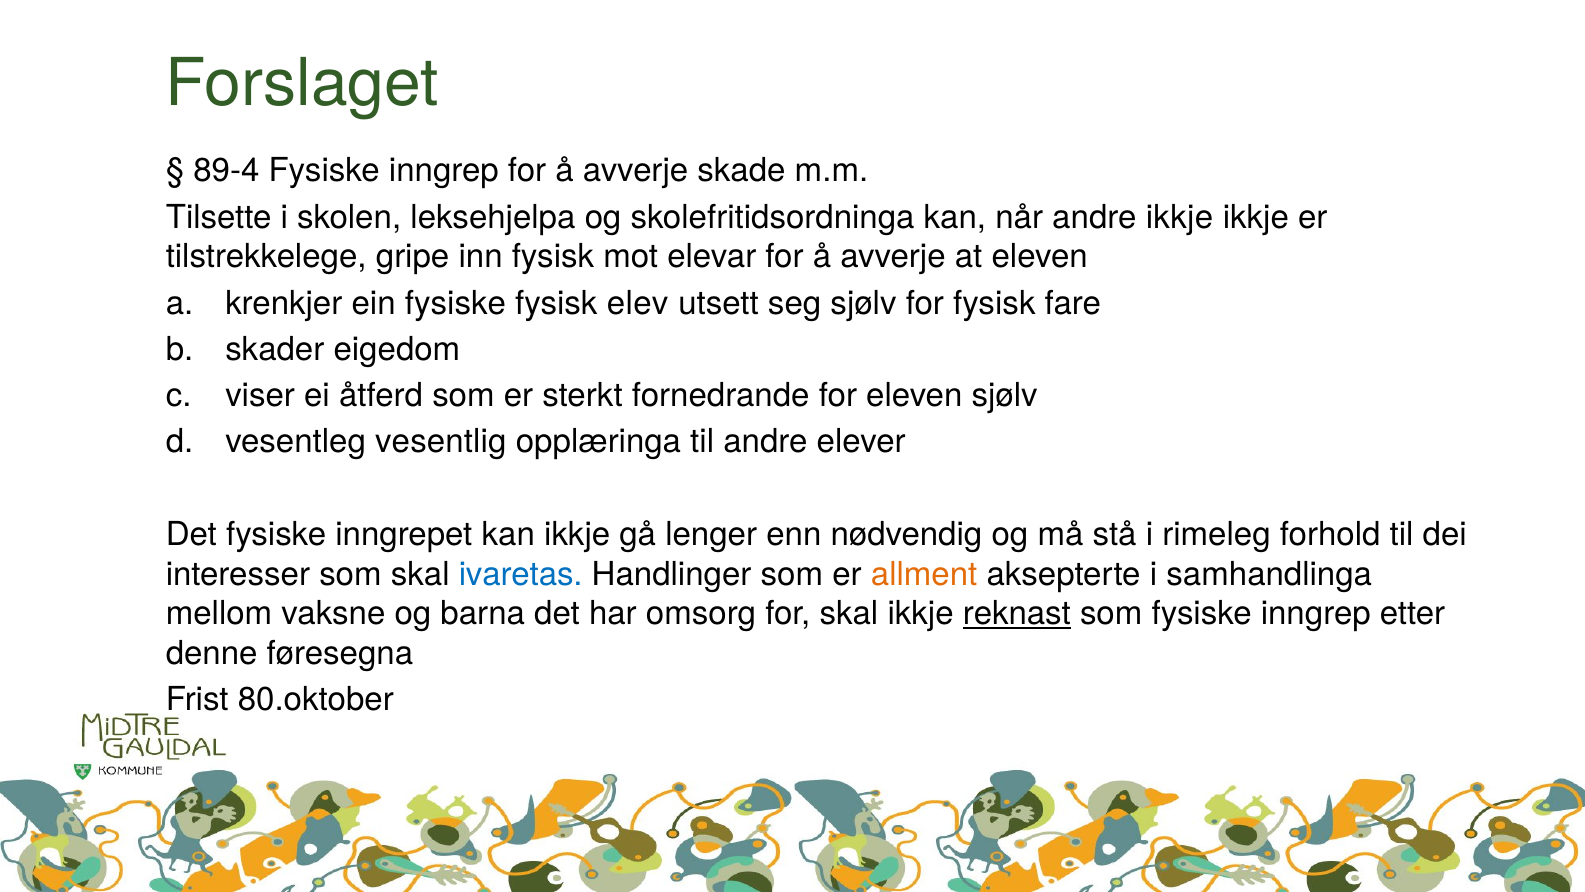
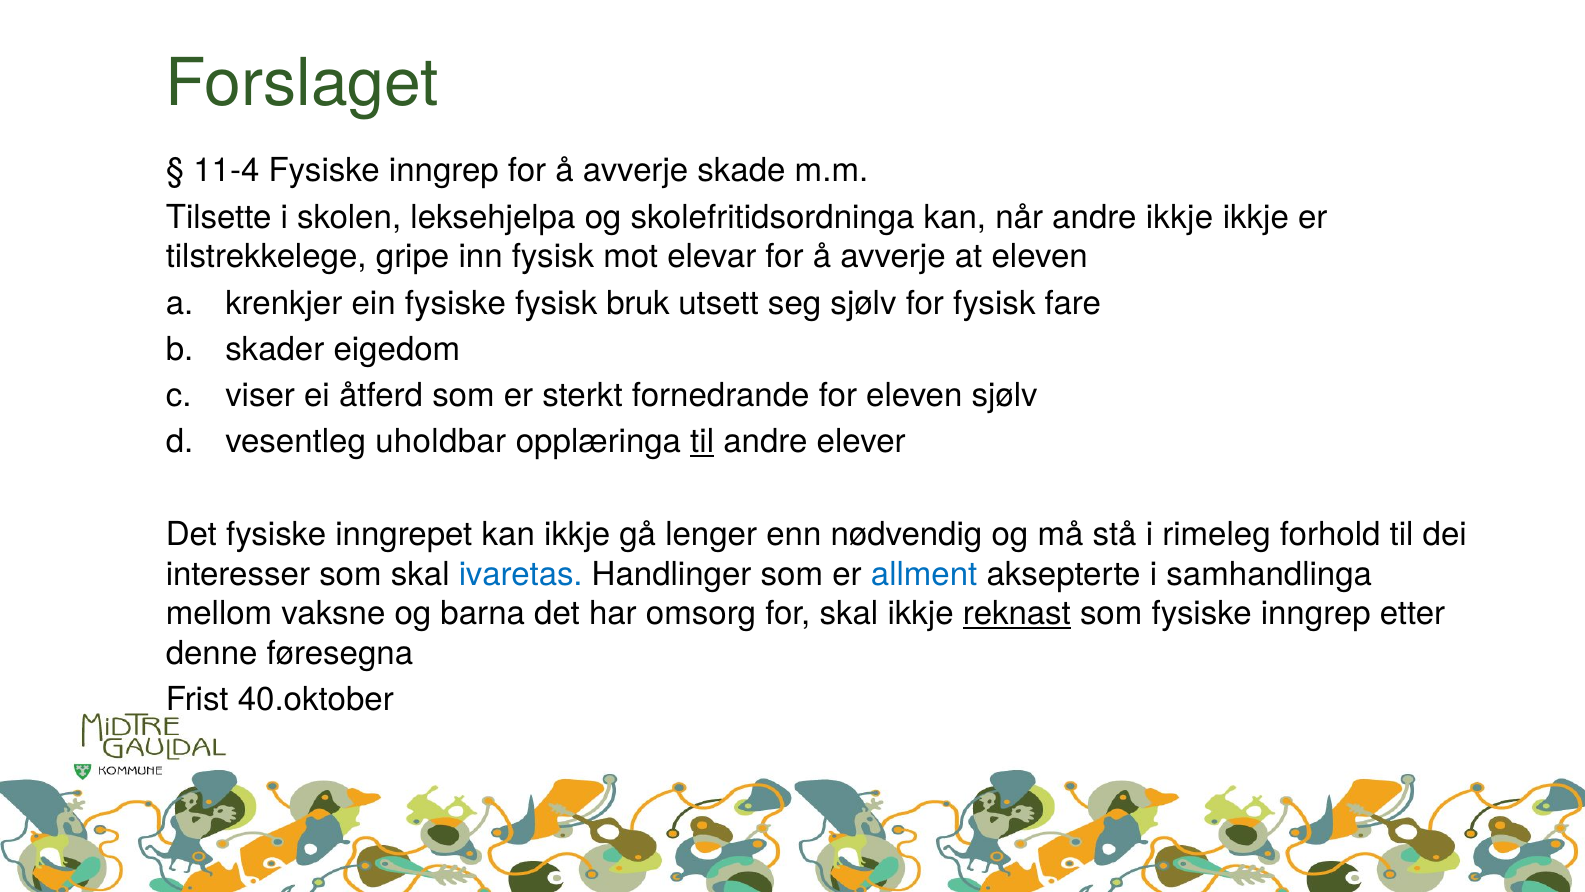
89-4: 89-4 -> 11-4 (226, 171)
elev: elev -> bruk (638, 303)
vesentlig: vesentlig -> uholdbar (441, 442)
til underline: none -> present (702, 442)
allment colour: orange -> blue (924, 574)
80.oktober: 80.oktober -> 40.oktober (316, 699)
